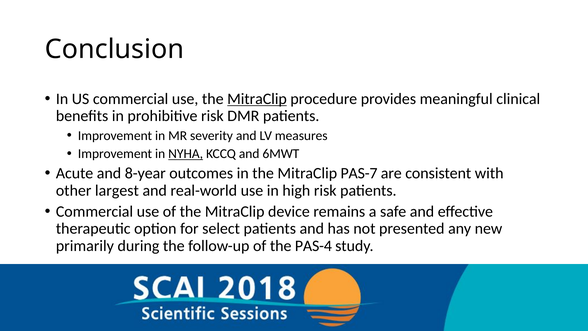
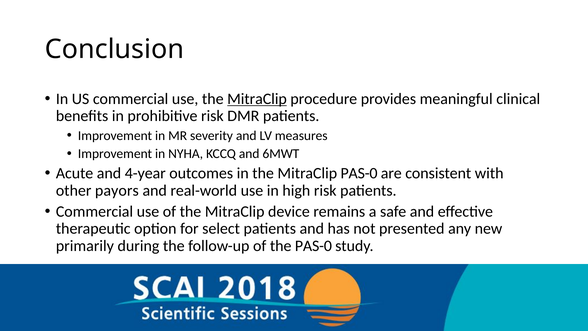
NYHA underline: present -> none (186, 154)
8-year: 8-year -> 4-year (145, 173)
MitraClip PAS-7: PAS-7 -> PAS-0 (359, 173)
largest: largest -> payors (117, 190)
the PAS-4: PAS-4 -> PAS-0 (313, 246)
